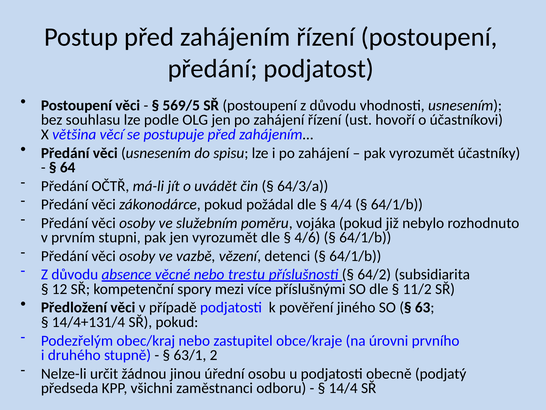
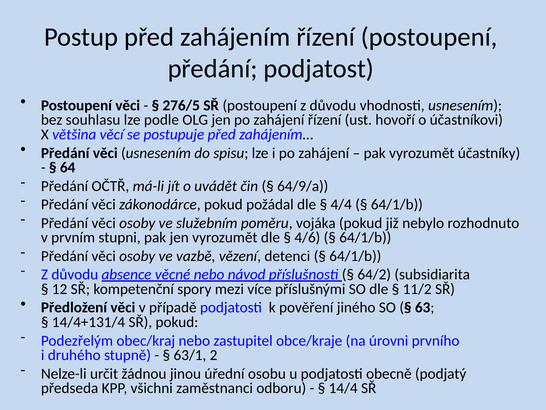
569/5: 569/5 -> 276/5 (181, 105)
64/3/a: 64/3/a -> 64/9/a (303, 186)
trestu: trestu -> návod (247, 274)
